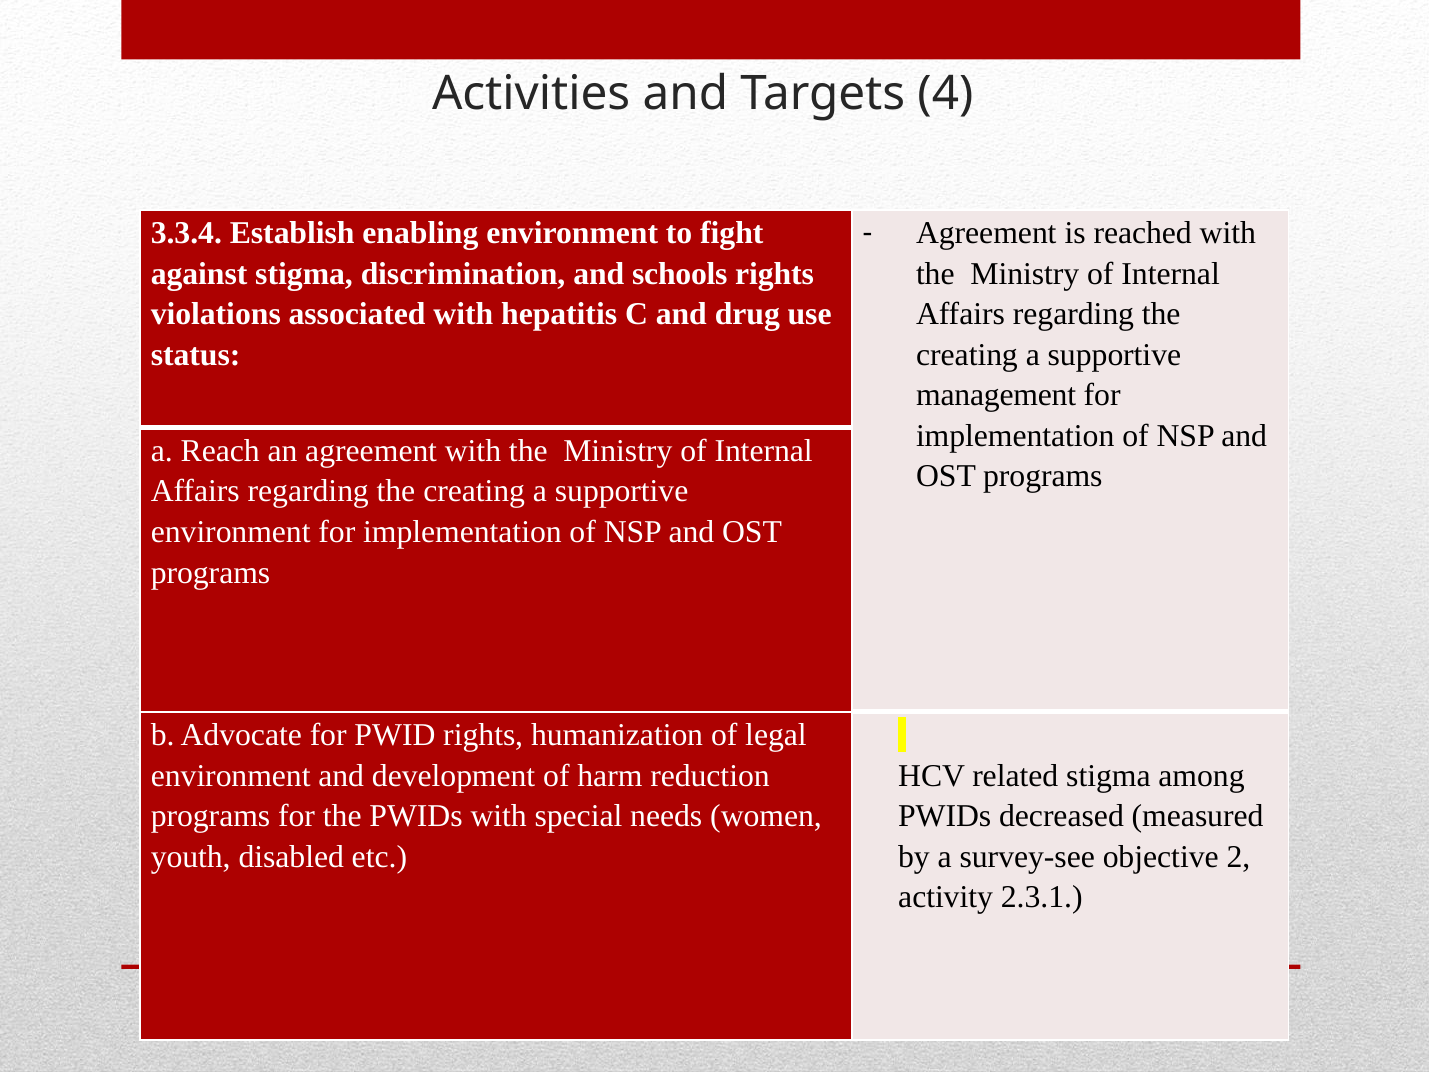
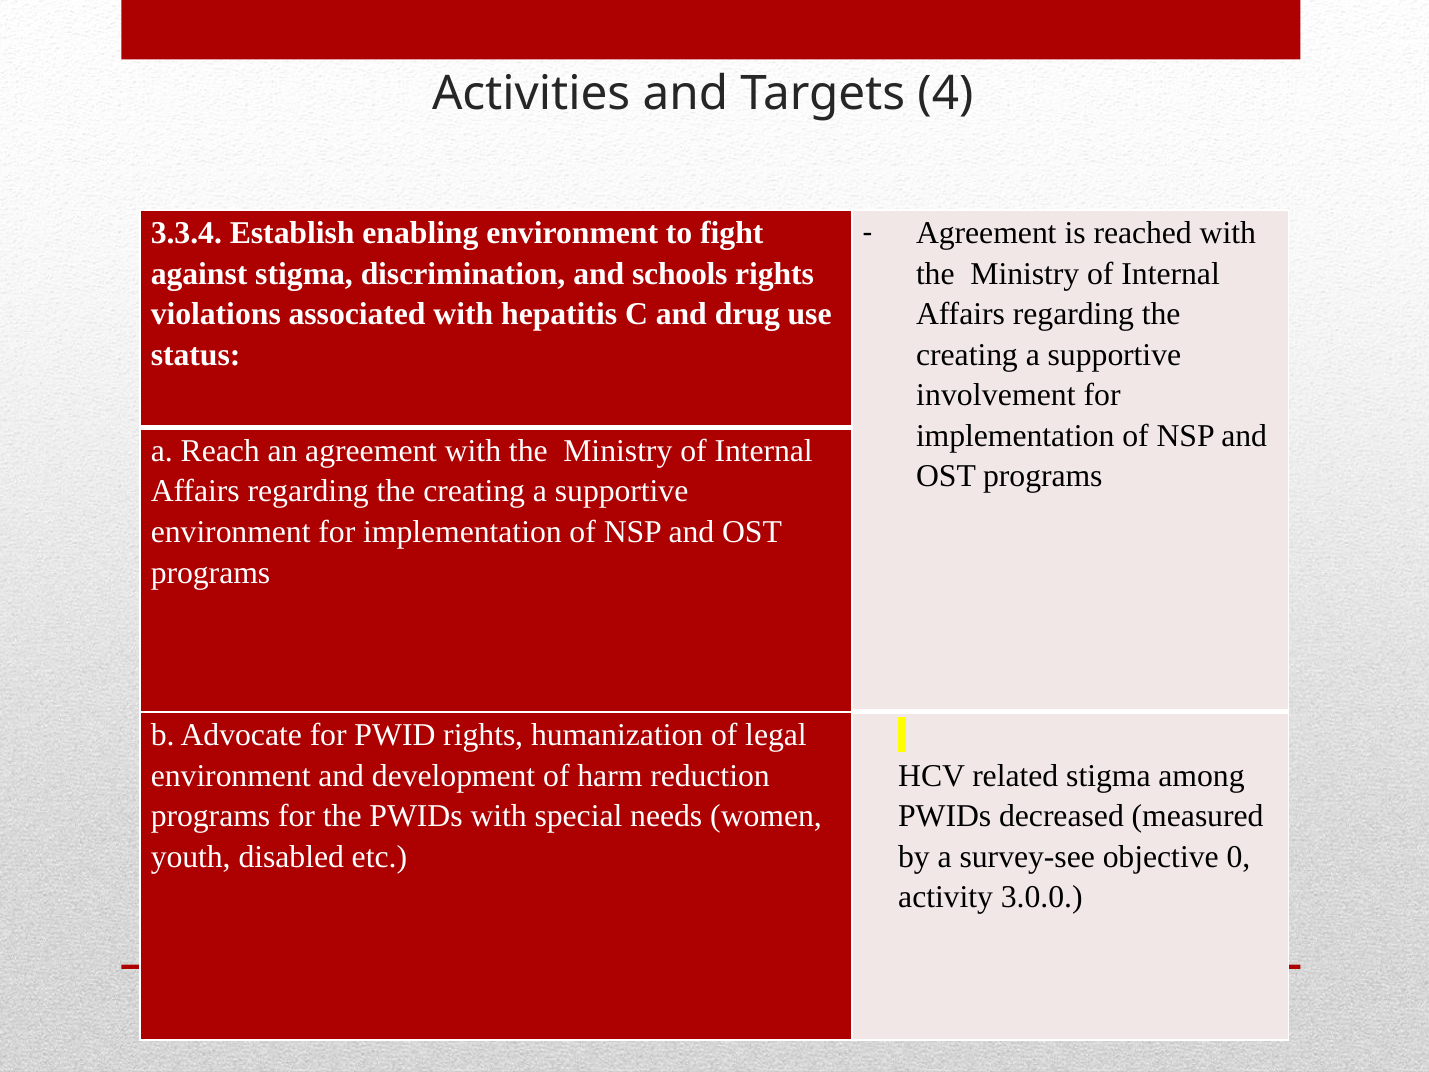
management: management -> involvement (996, 395)
2: 2 -> 0 (1238, 856)
2.3.1: 2.3.1 -> 3.0.0 (1042, 897)
